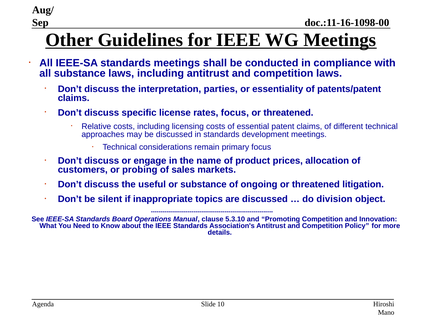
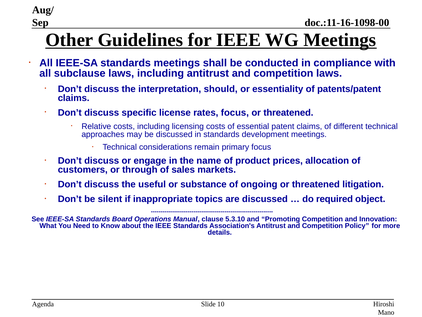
all substance: substance -> subclause (80, 73)
parties: parties -> should (221, 89)
probing: probing -> through (140, 170)
division: division -> required (335, 199)
